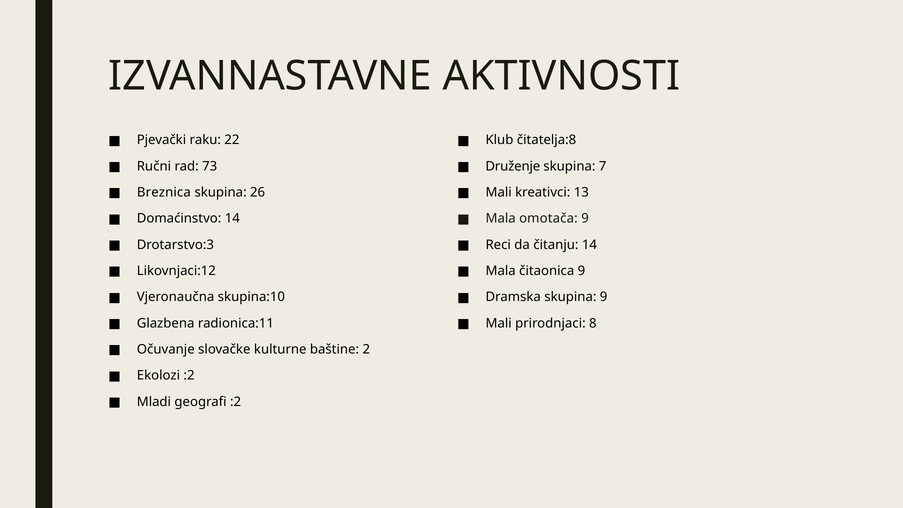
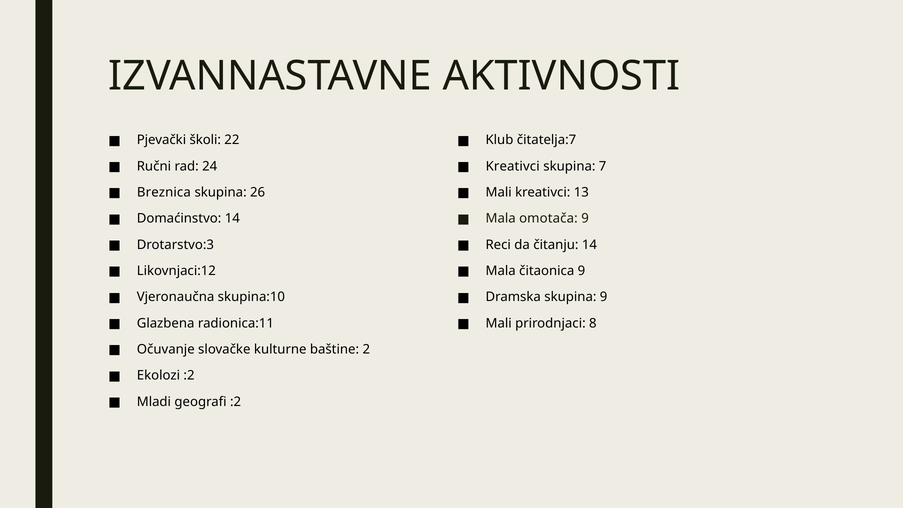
raku: raku -> školi (205, 140)
čitatelja:8: čitatelja:8 -> čitatelja:7 (547, 140)
73: 73 -> 24 (210, 166)
Druženje: Druženje -> Kreativci (513, 166)
